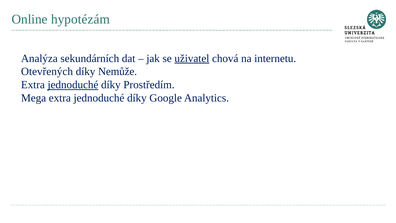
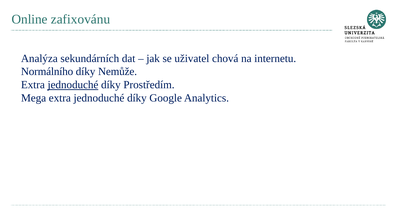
hypotézám: hypotézám -> zafixovánu (81, 19)
uživatel underline: present -> none (192, 58)
Otevřených: Otevřených -> Normálního (47, 72)
